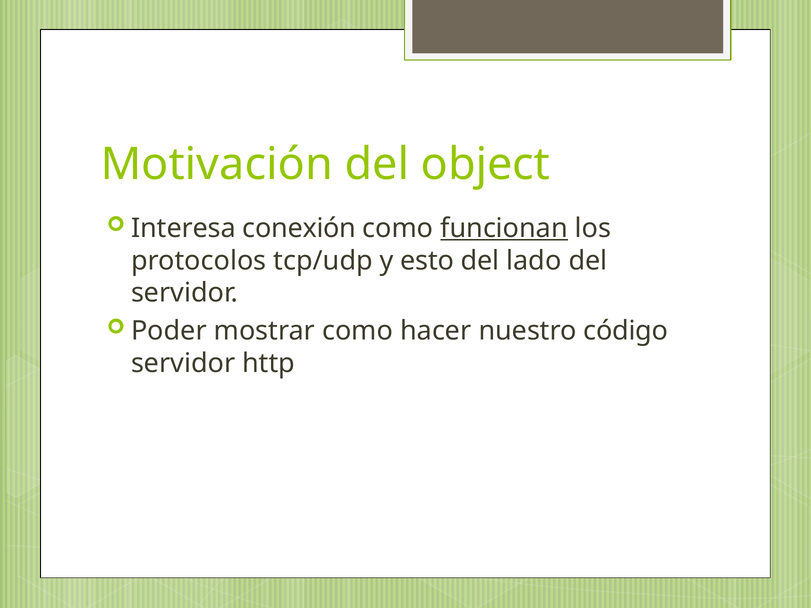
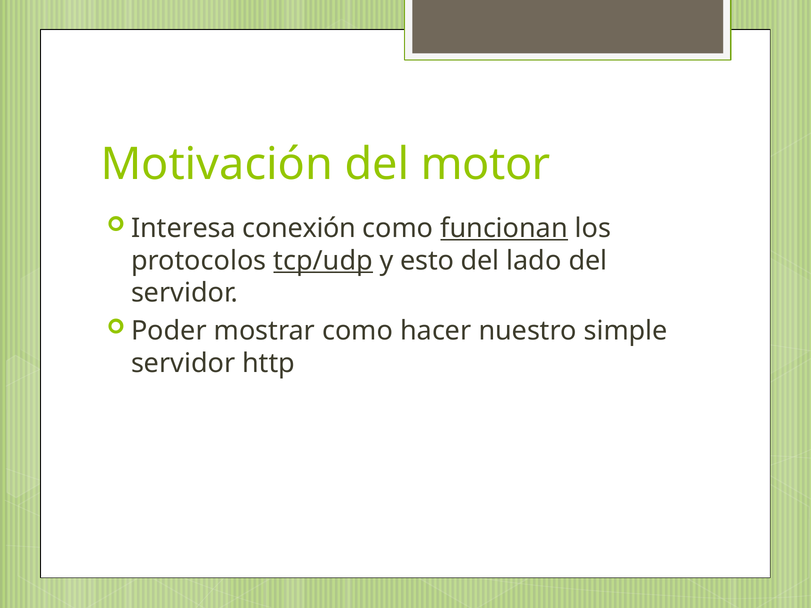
object: object -> motor (486, 165)
tcp/udp underline: none -> present (323, 261)
código: código -> simple (626, 331)
